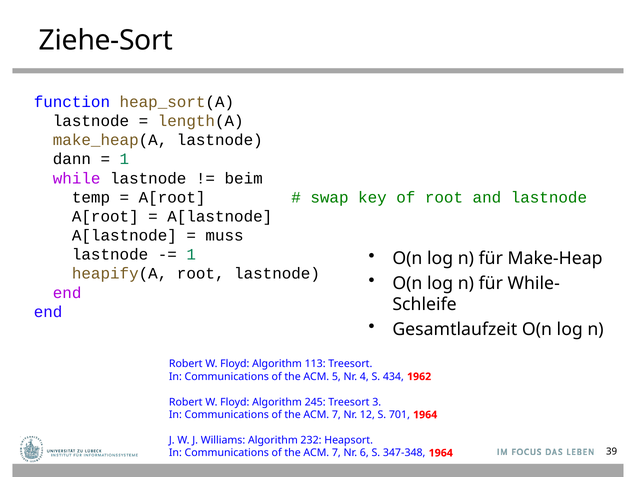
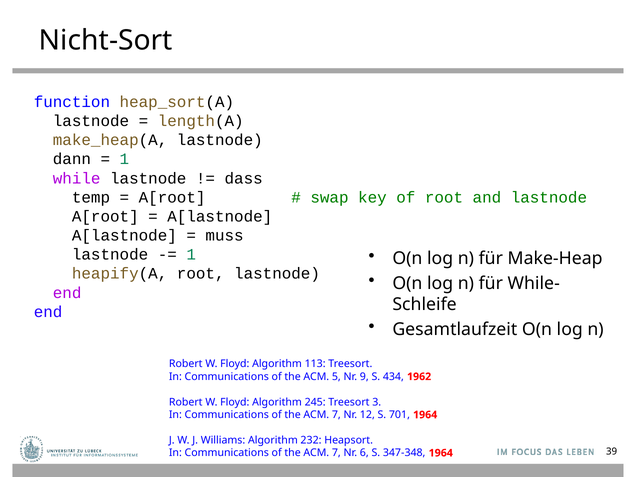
Ziehe-Sort: Ziehe-Sort -> Nicht-Sort (106, 40)
beim: beim -> dass (244, 178)
4: 4 -> 9 (364, 377)
